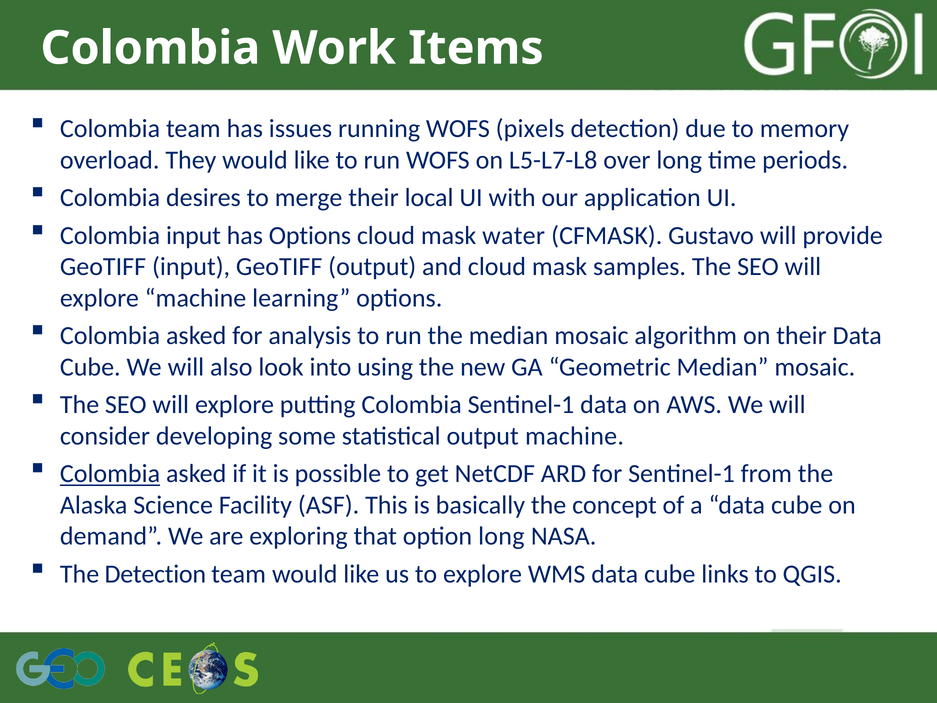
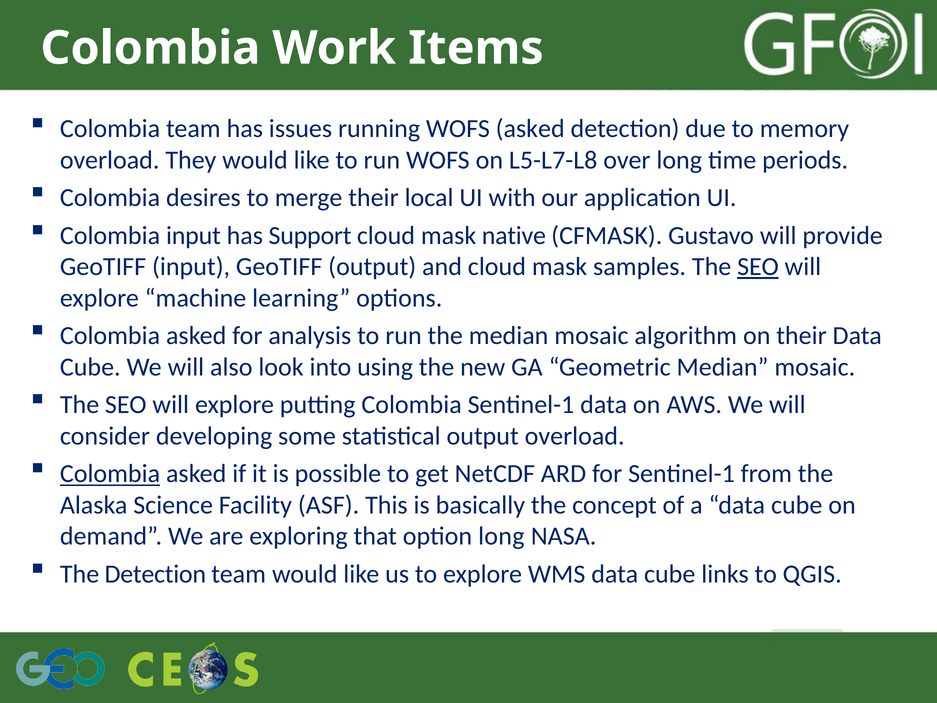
WOFS pixels: pixels -> asked (530, 129)
has Options: Options -> Support (310, 235)
water: water -> native (514, 235)
SEO underline: none -> present (758, 267)
output machine: machine -> overload (575, 436)
